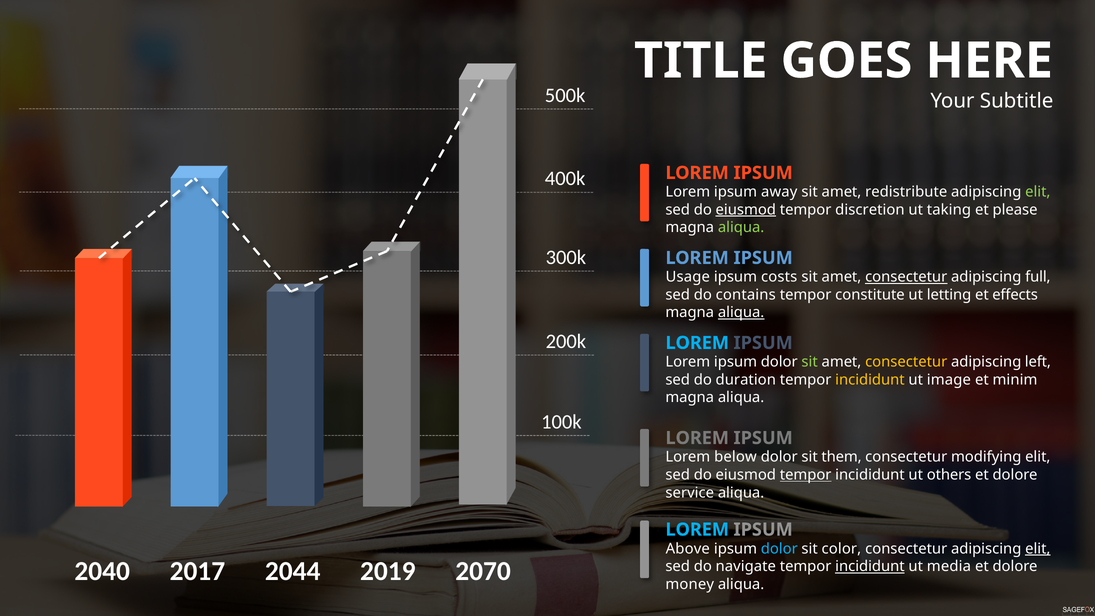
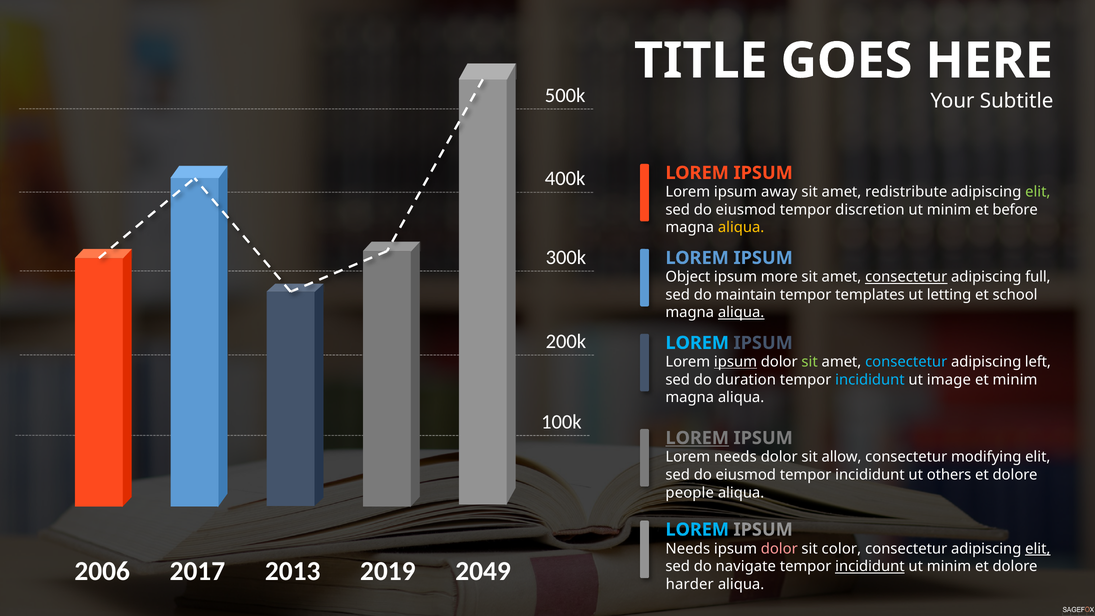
eiusmod underline: present -> none (746, 210)
taking: taking -> minim (949, 210)
please: please -> before (1015, 210)
aliqua colour: light green -> yellow (741, 228)
Usage: Usage -> Object (688, 277)
costs: costs -> more (779, 277)
contains: contains -> maintain (746, 295)
constitute: constitute -> templates (870, 295)
effects: effects -> school (1015, 295)
ipsum underline: none -> present (736, 362)
consectetur colour: yellow -> light blue (906, 362)
incididunt colour: yellow -> light blue (870, 380)
LOREM underline: none -> present (697, 438)
Lorem below: below -> needs (735, 457)
them: them -> allow (842, 457)
tempor underline: present -> none (806, 475)
service: service -> people (690, 493)
Above: Above -> Needs (688, 549)
dolor colour: light blue -> pink (779, 549)
2040: 2040 -> 2006 (102, 571)
2044: 2044 -> 2013 (293, 571)
2070: 2070 -> 2049 (483, 571)
media: media -> minim (949, 566)
money: money -> harder (690, 584)
